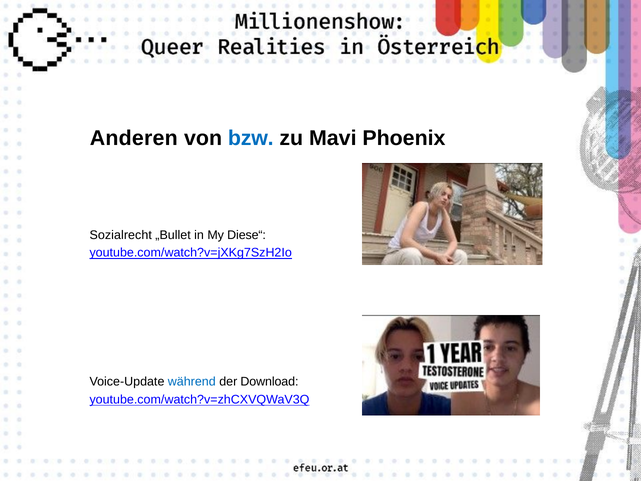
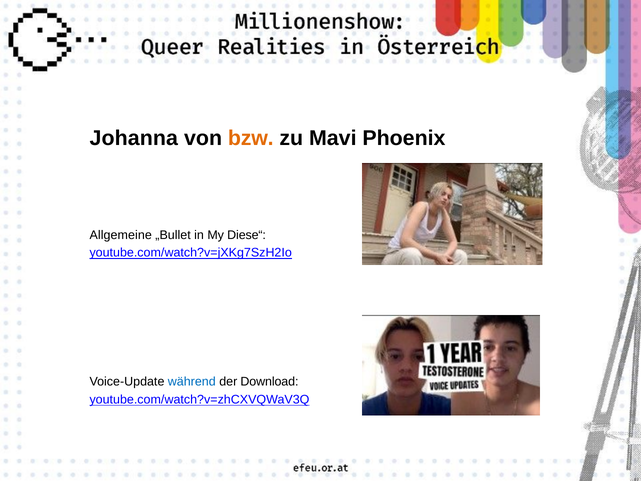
Anderen: Anderen -> Johanna (134, 138)
bzw colour: blue -> orange (251, 138)
Sozialrecht: Sozialrecht -> Allgemeine (121, 235)
